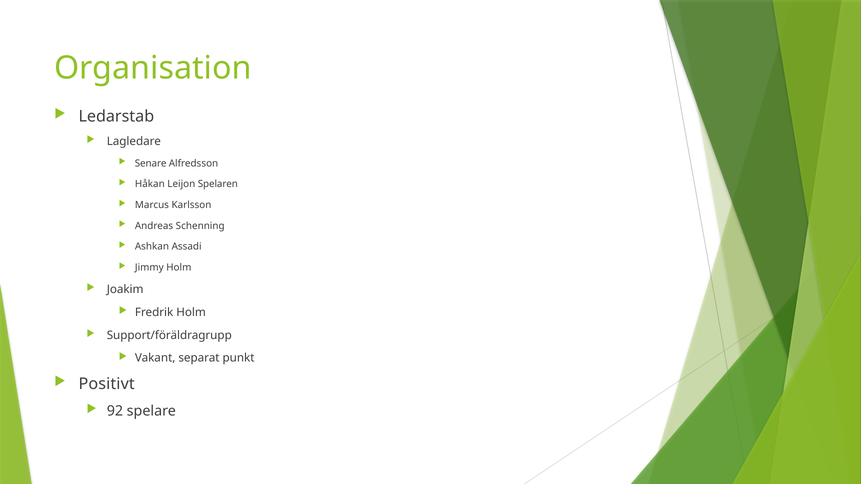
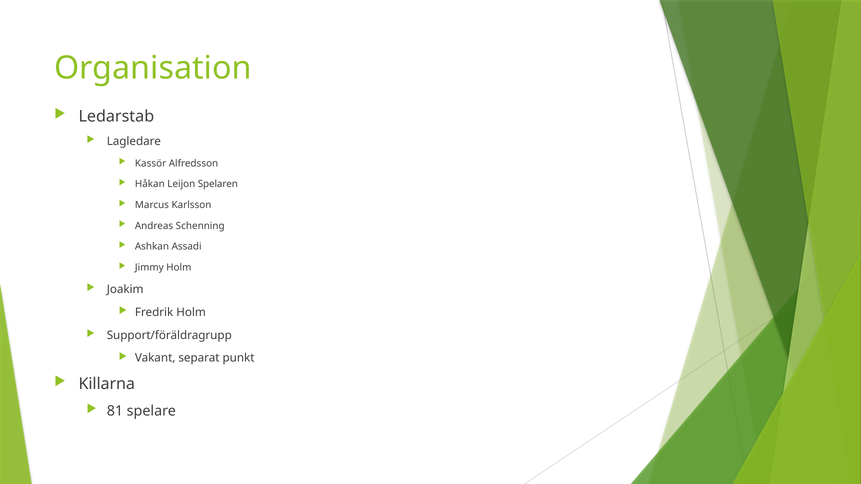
Senare: Senare -> Kassör (151, 163)
Positivt: Positivt -> Killarna (107, 384)
92: 92 -> 81 (115, 411)
